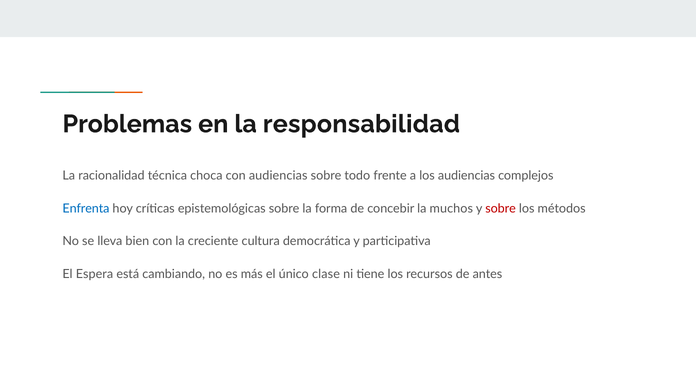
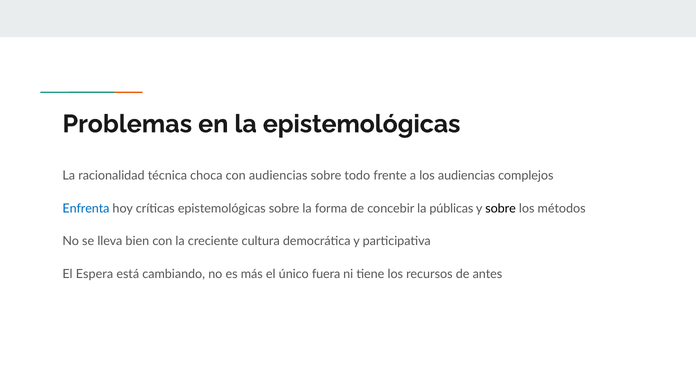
la responsabilidad: responsabilidad -> epistemológicas (362, 124)
muchos: muchos -> públicas (451, 209)
sobre colour: red -> black (501, 209)
clase: clase -> fuera (326, 274)
